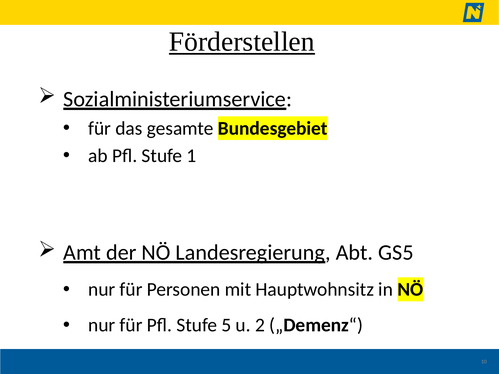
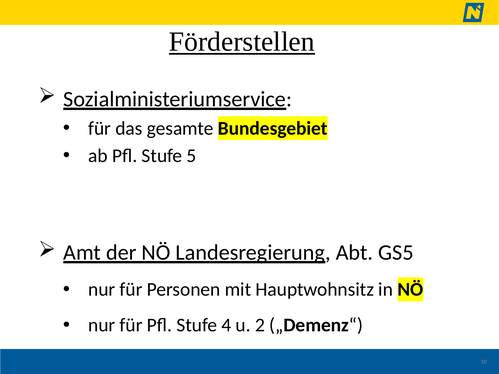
1: 1 -> 5 (192, 156)
5: 5 -> 4 (226, 325)
